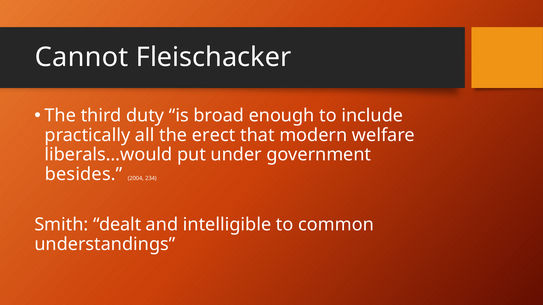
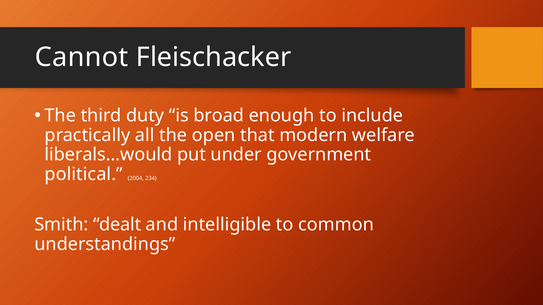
erect: erect -> open (214, 135)
besides: besides -> political (84, 174)
